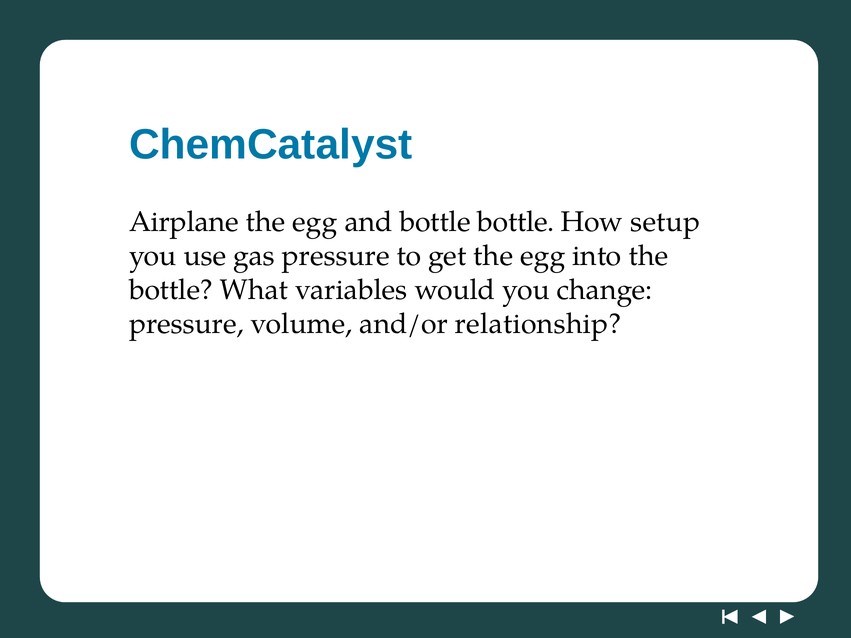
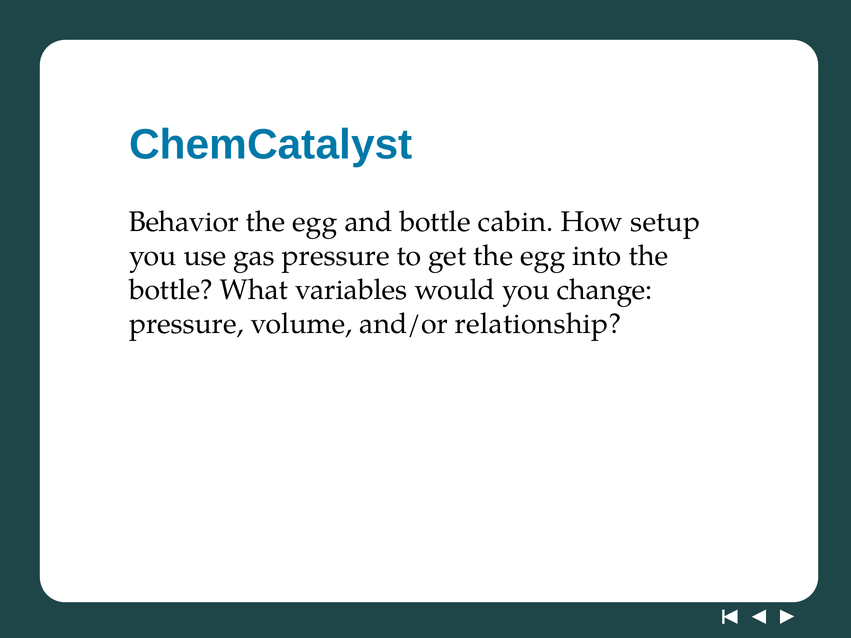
Airplane: Airplane -> Behavior (184, 222)
bottle bottle: bottle -> cabin (516, 222)
